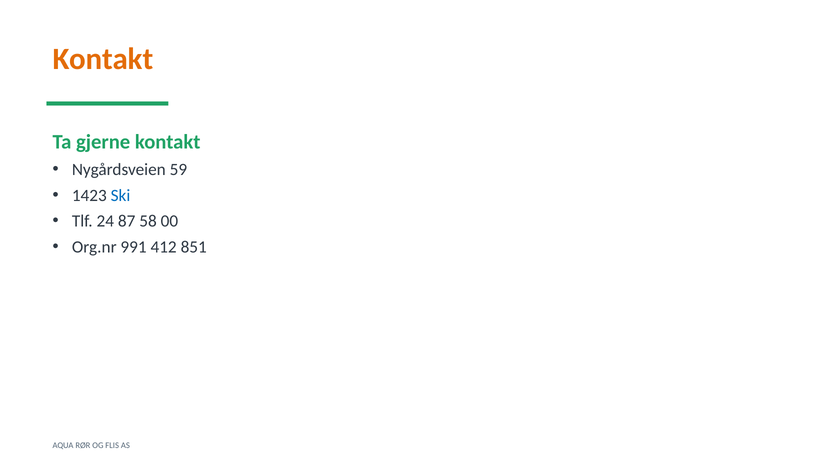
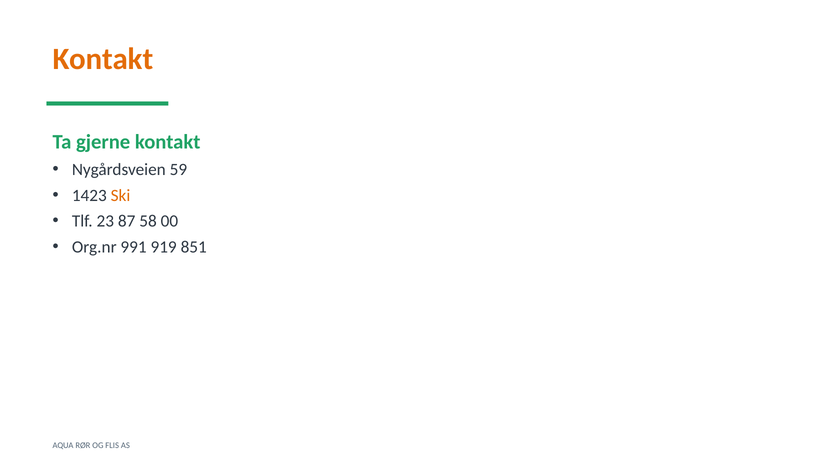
Ski colour: blue -> orange (121, 196)
24: 24 -> 23 (105, 222)
412: 412 -> 919 (164, 247)
